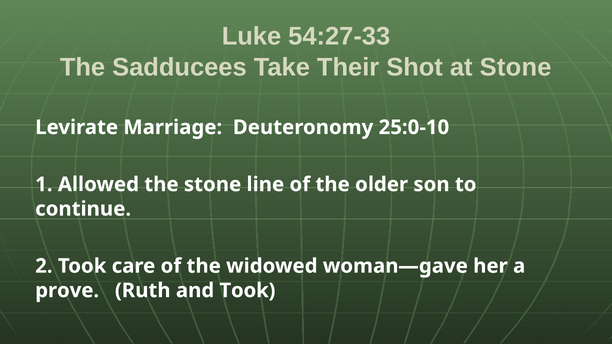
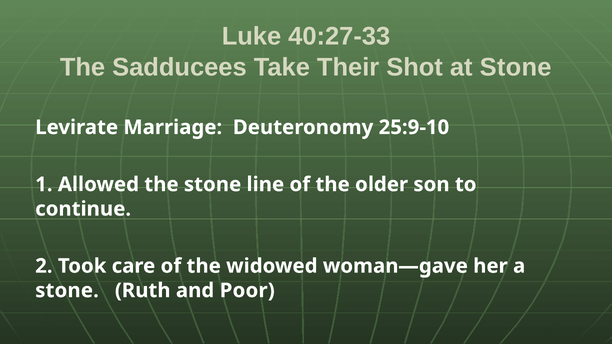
54:27-33: 54:27-33 -> 40:27-33 (339, 37)
25:0-10: 25:0-10 -> 25:9-10 (414, 127)
prove: prove -> stone (67, 291)
and Took: Took -> Poor (247, 291)
